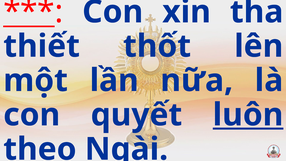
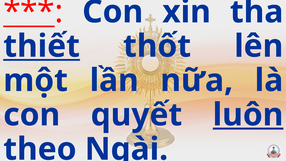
thiết underline: none -> present (42, 46)
